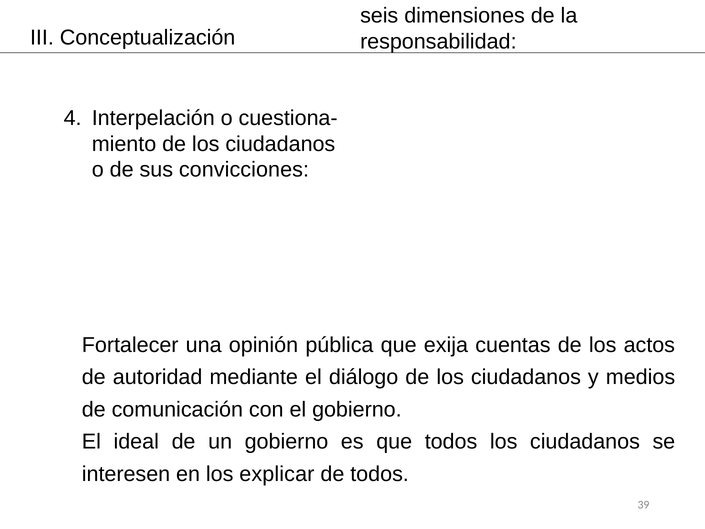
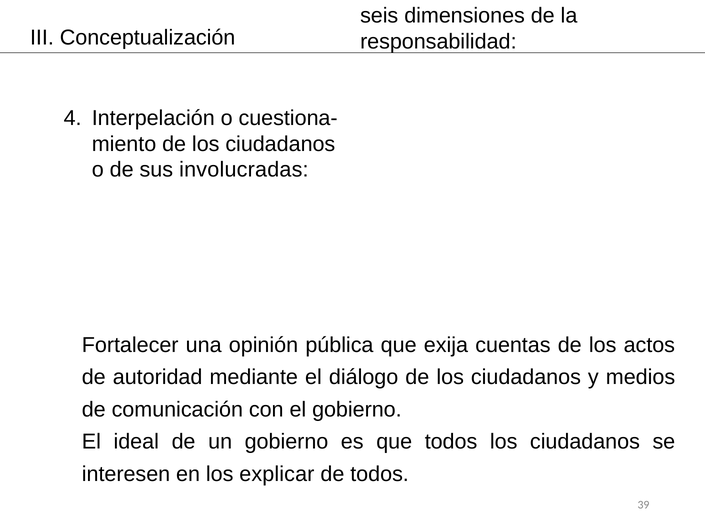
convicciones: convicciones -> involucradas (244, 170)
